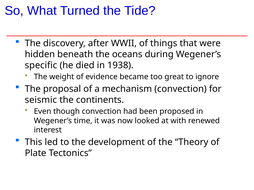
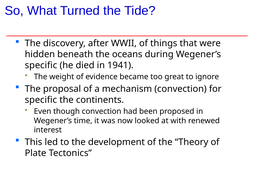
1938: 1938 -> 1941 (120, 65)
seismic: seismic -> specific (41, 100)
